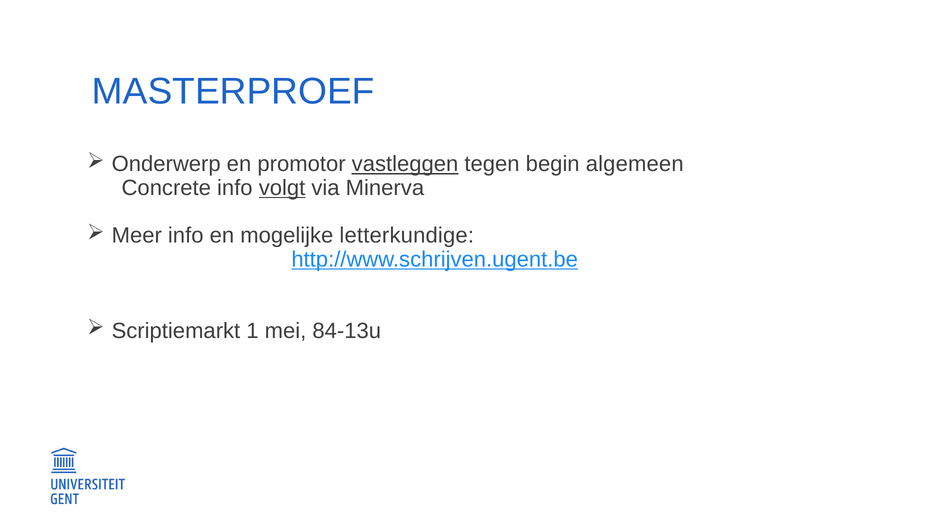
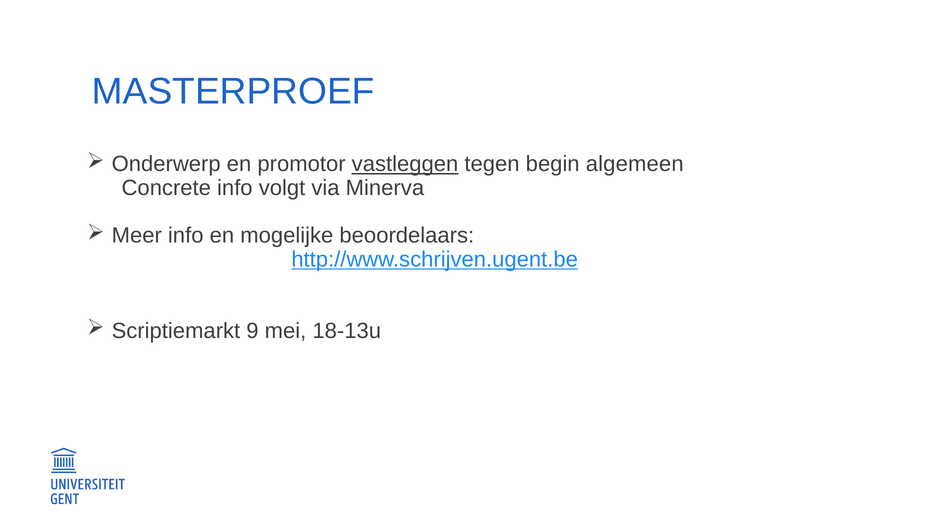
volgt underline: present -> none (282, 188)
letterkundige: letterkundige -> beoordelaars (407, 236)
1: 1 -> 9 (252, 331)
84-13u: 84-13u -> 18-13u (347, 331)
